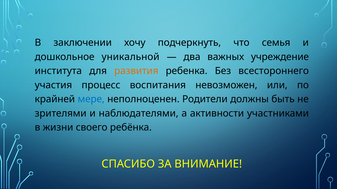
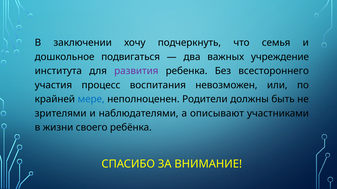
уникальной: уникальной -> подвигаться (131, 57)
развития colour: orange -> purple (136, 71)
активности: активности -> описывают (217, 114)
